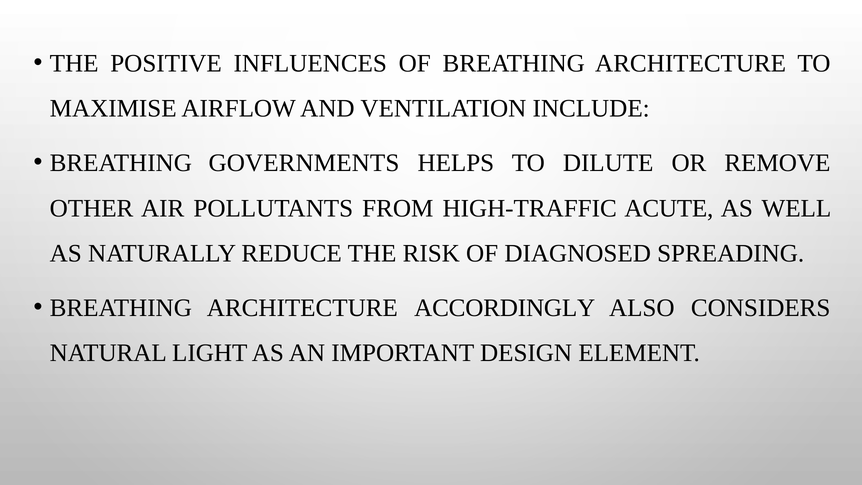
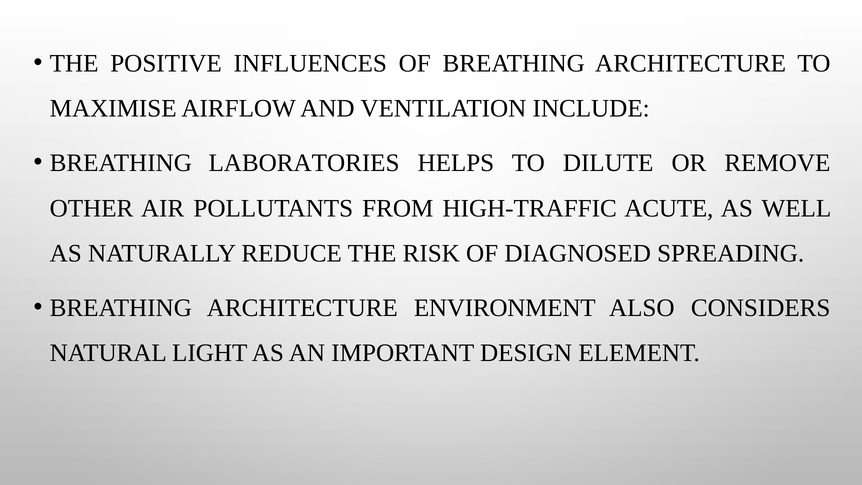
GOVERNMENTS: GOVERNMENTS -> LABORATORIES (304, 163)
ACCORDINGLY: ACCORDINGLY -> ENVIRONMENT (505, 308)
